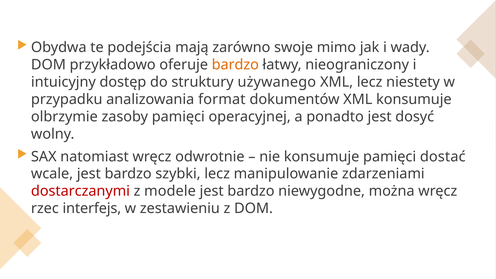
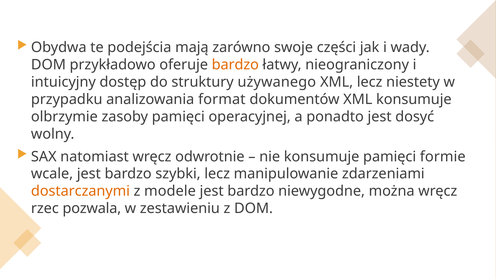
mimo: mimo -> części (336, 47)
dostać: dostać -> formie (443, 157)
dostarczanymi colour: red -> orange (80, 191)
interfejs: interfejs -> pozwala (92, 209)
